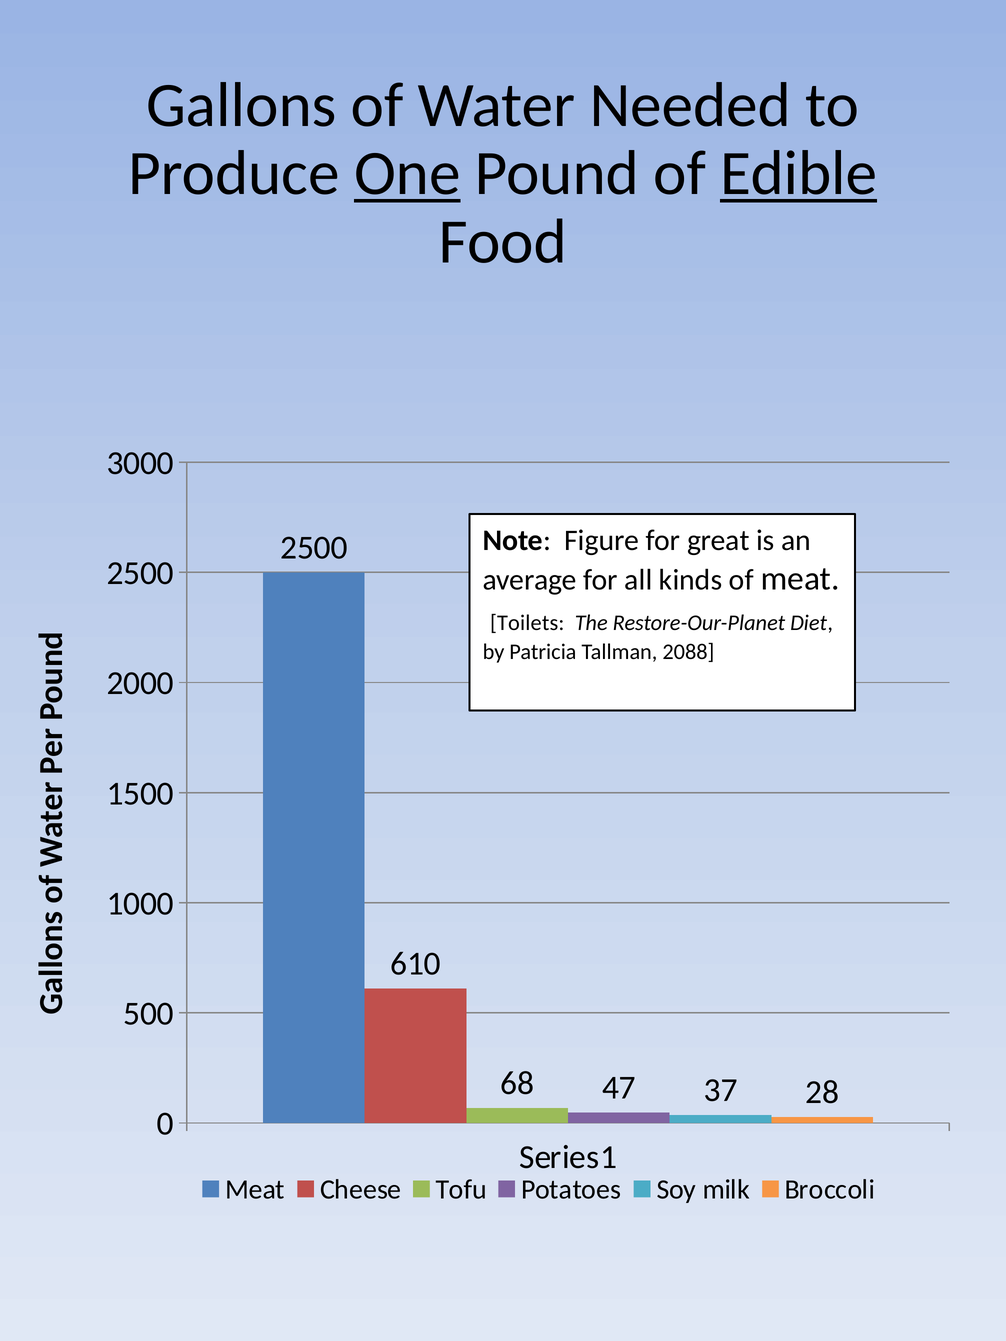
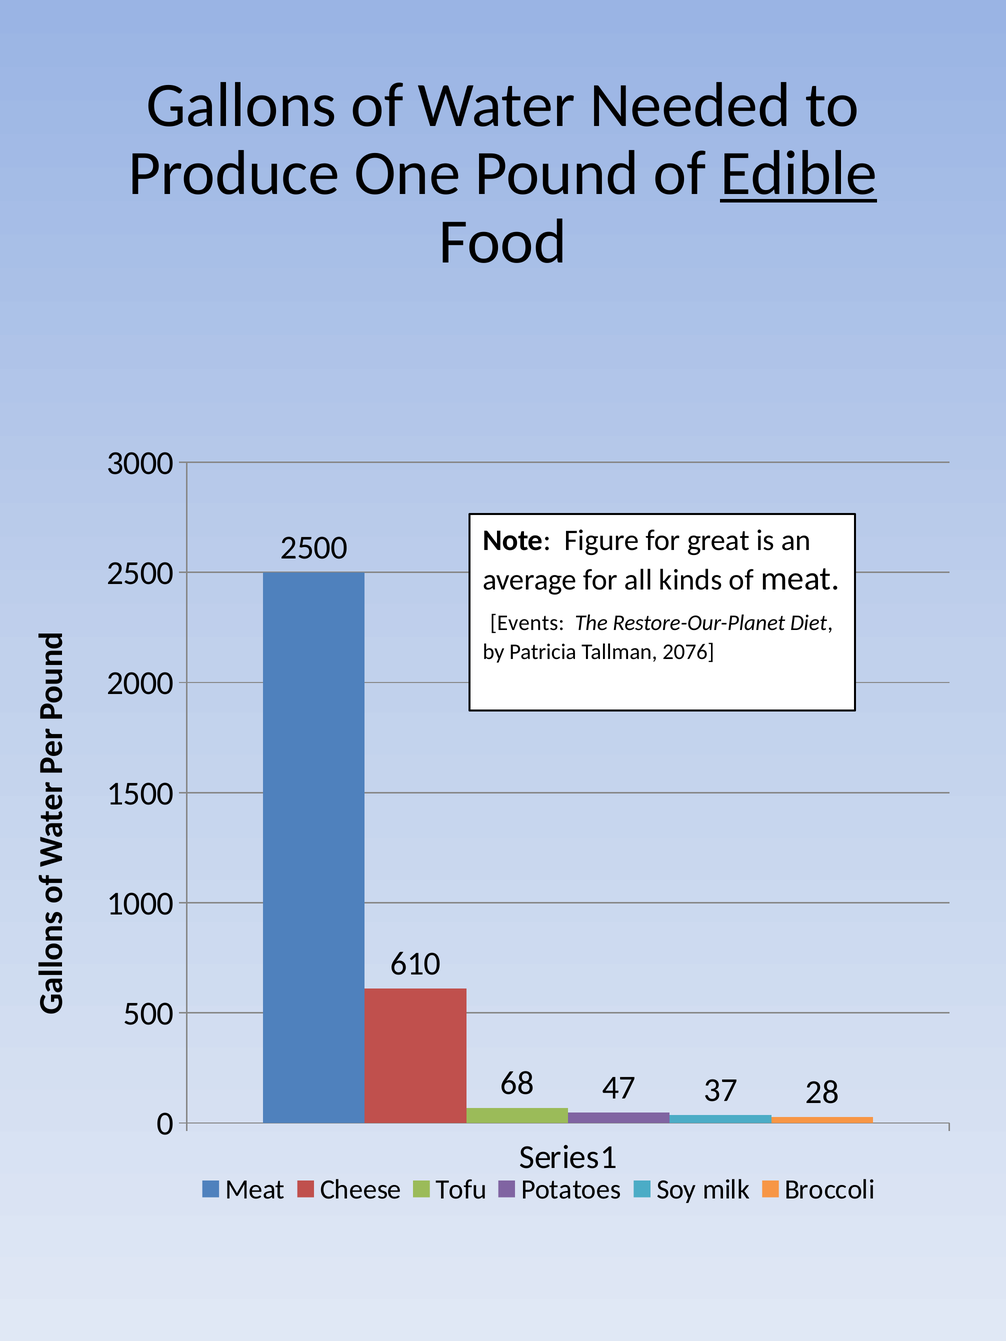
One underline: present -> none (407, 174)
Toilets: Toilets -> Events (527, 623)
2088: 2088 -> 2076 (688, 652)
